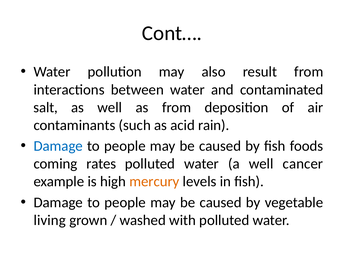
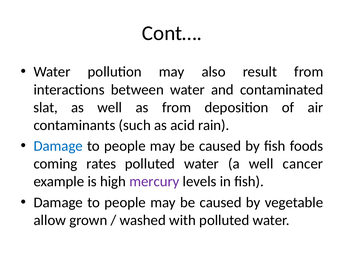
salt: salt -> slat (46, 107)
mercury colour: orange -> purple (154, 182)
living: living -> allow (50, 220)
